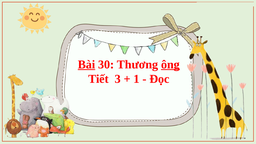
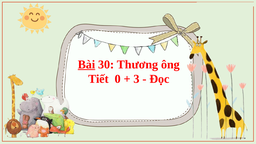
ông underline: present -> none (170, 64)
3: 3 -> 0 (118, 79)
1: 1 -> 3 (136, 79)
